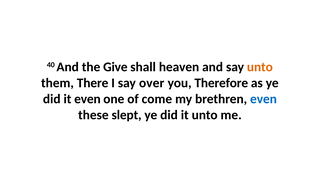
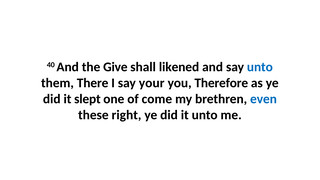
heaven: heaven -> likened (179, 67)
unto colour: orange -> blue (260, 67)
over: over -> your (152, 83)
it even: even -> slept (87, 99)
slept: slept -> right (126, 115)
